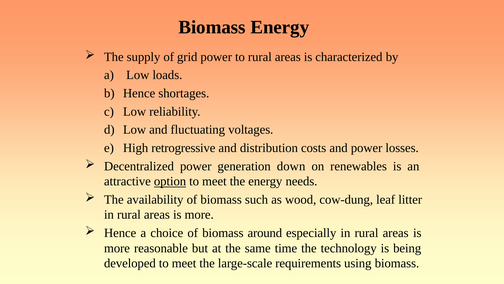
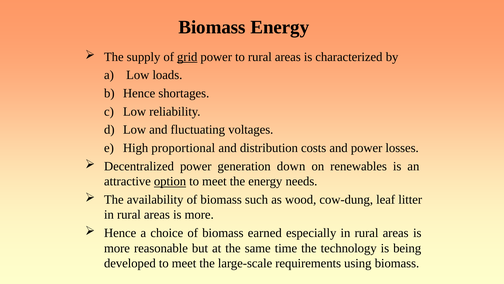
grid underline: none -> present (187, 57)
retrogressive: retrogressive -> proportional (183, 148)
around: around -> earned (265, 233)
